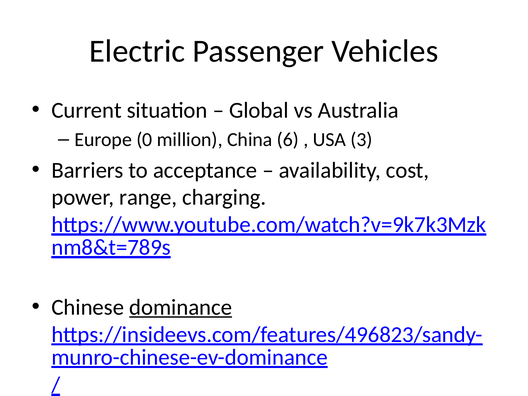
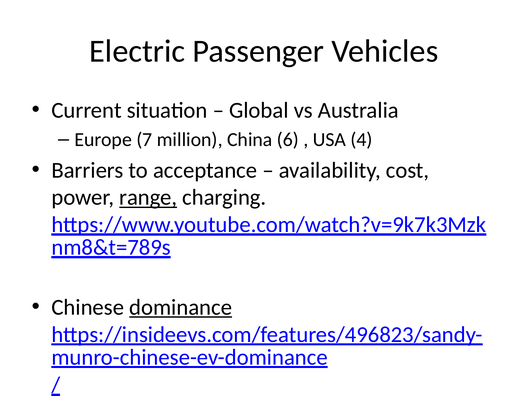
0: 0 -> 7 (144, 140)
3: 3 -> 4 (361, 140)
range underline: none -> present (148, 197)
